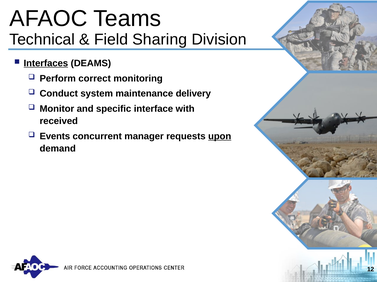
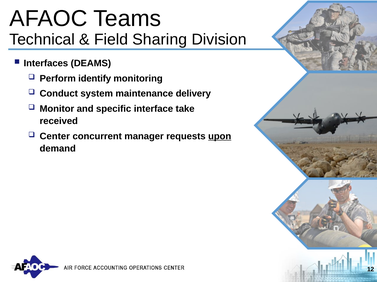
Interfaces underline: present -> none (46, 63)
correct: correct -> identify (95, 79)
with: with -> take (185, 109)
Events: Events -> Center (55, 137)
